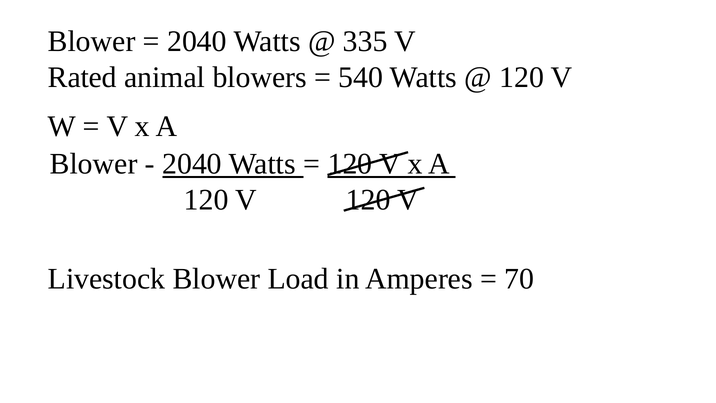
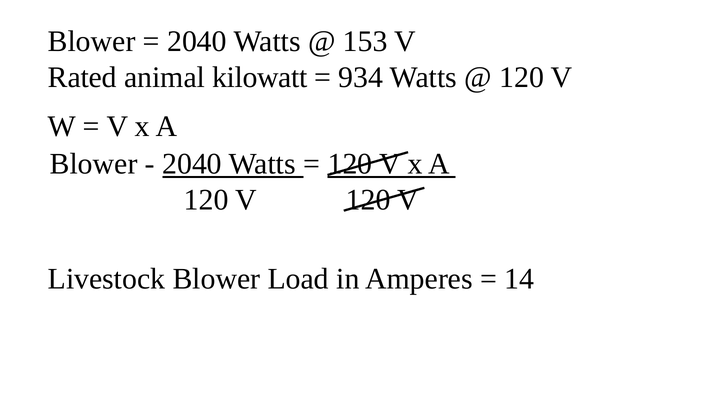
335: 335 -> 153 (365, 41)
blowers: blowers -> kilowatt (260, 77)
540: 540 -> 934 (361, 77)
70: 70 -> 14 (519, 279)
